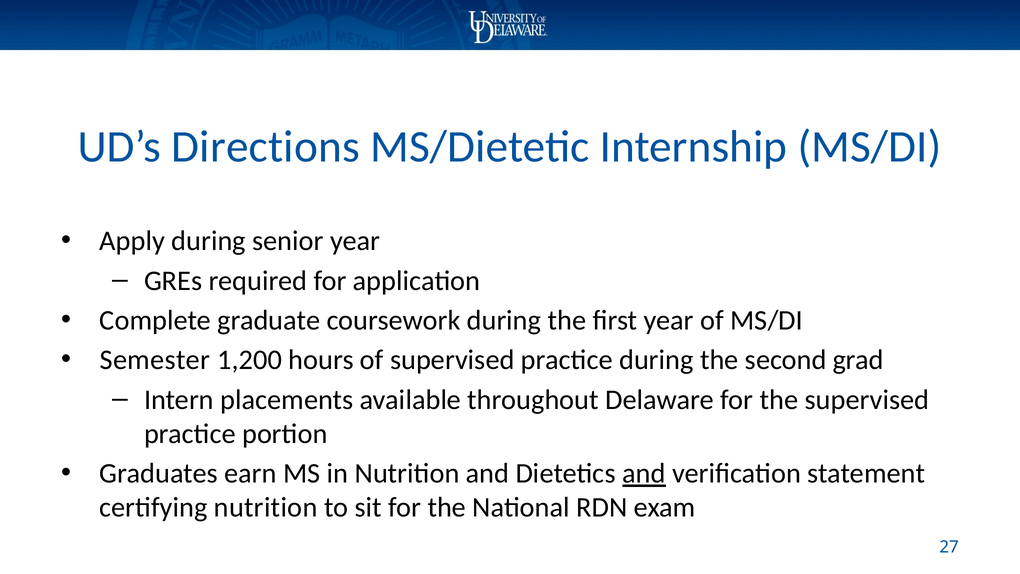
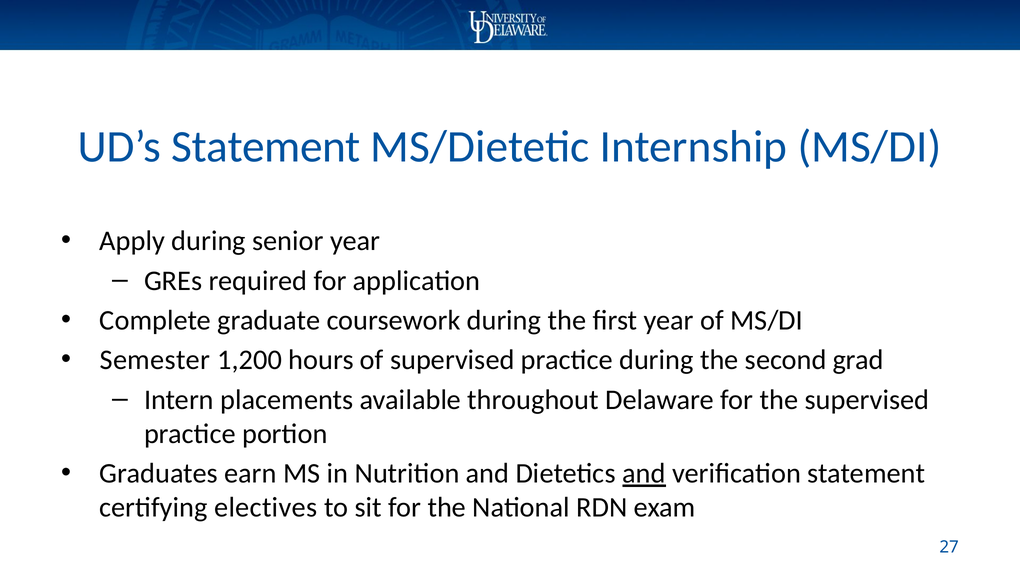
UD’s Directions: Directions -> Statement (266, 147)
certifying nutrition: nutrition -> electives (266, 507)
